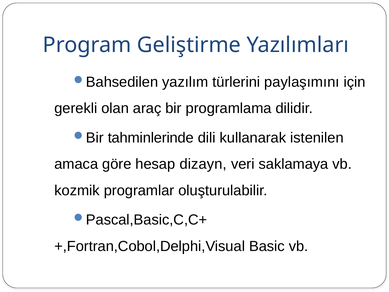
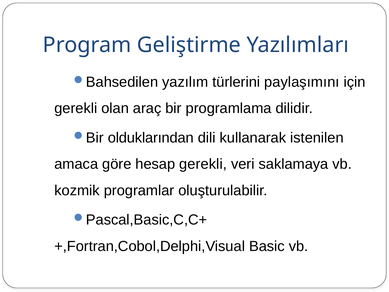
tahminlerinde: tahminlerinde -> olduklarından (151, 138)
hesap dizayn: dizayn -> gerekli (203, 164)
